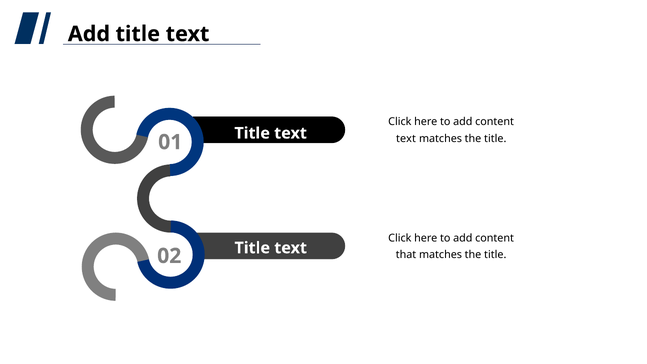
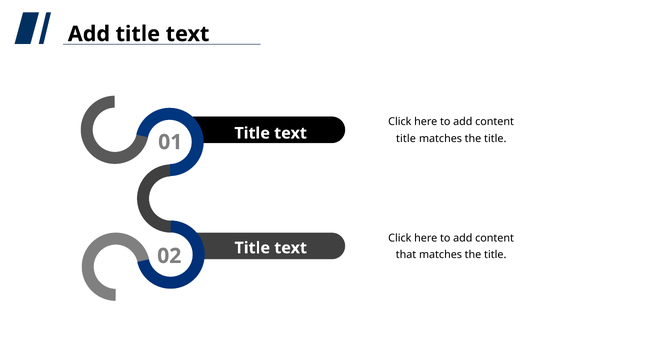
text: text -> title (406, 139)
